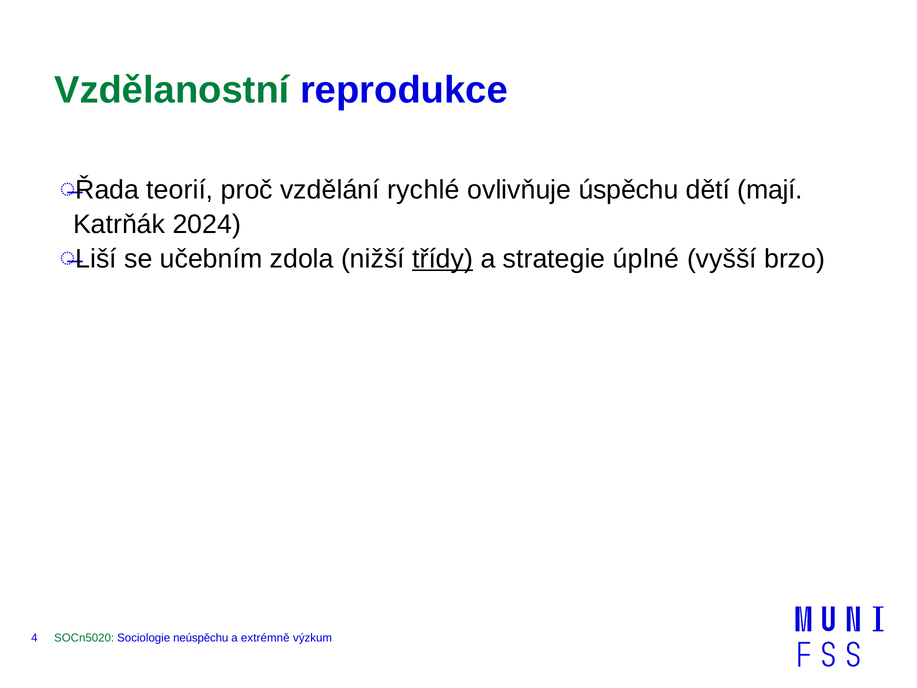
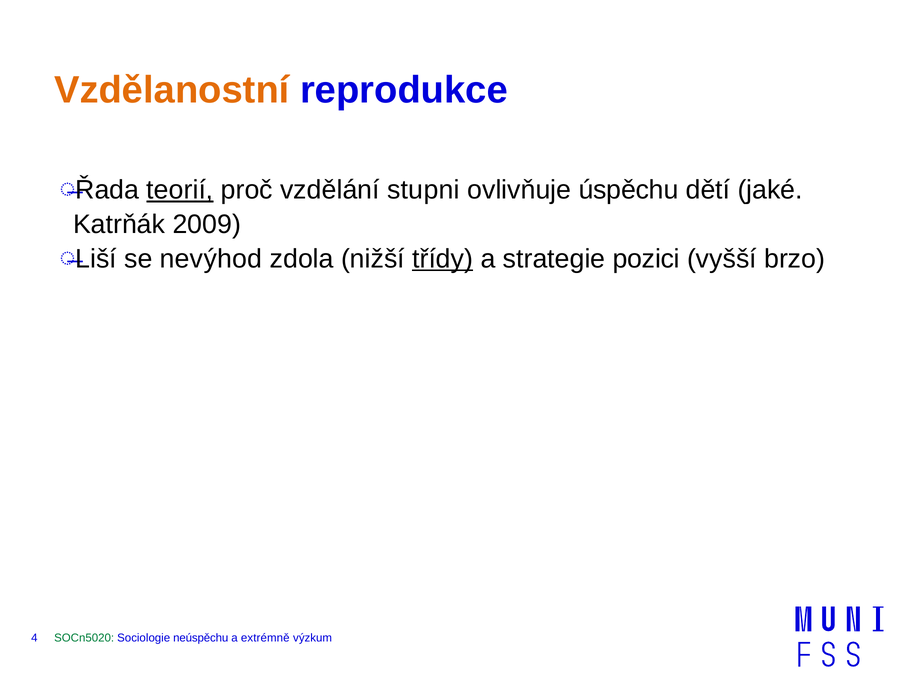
Vzdělanostní colour: green -> orange (172, 90)
teorií underline: none -> present (180, 190)
rychlé: rychlé -> stupni (423, 190)
mají: mají -> jaké (770, 190)
2024: 2024 -> 2009 (207, 224)
učebním: učebním -> nevýhod (211, 259)
úplné: úplné -> pozici (646, 259)
